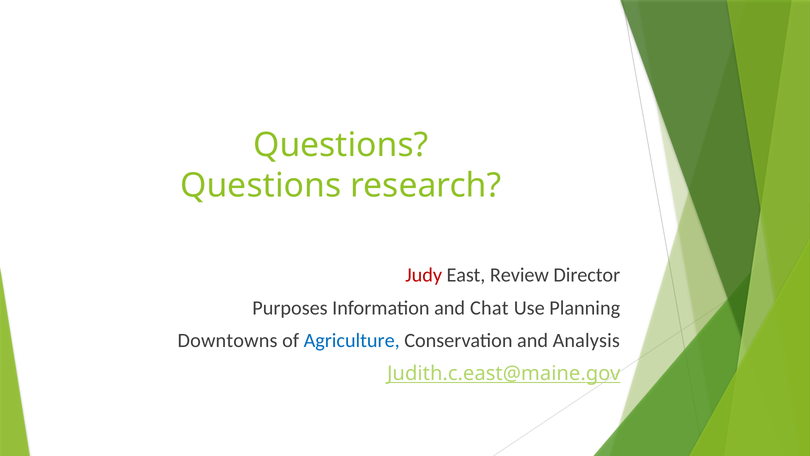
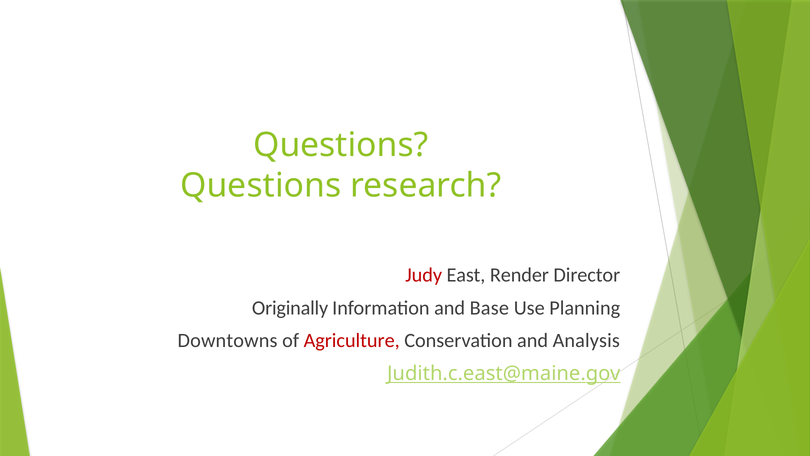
Review: Review -> Render (519, 275)
Purposes: Purposes -> Originally (290, 308)
Chat: Chat -> Base (489, 308)
Agriculture colour: blue -> red (352, 340)
